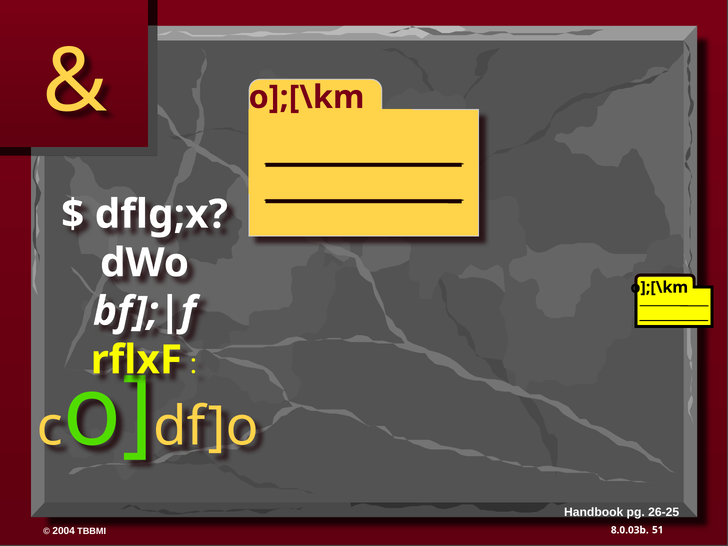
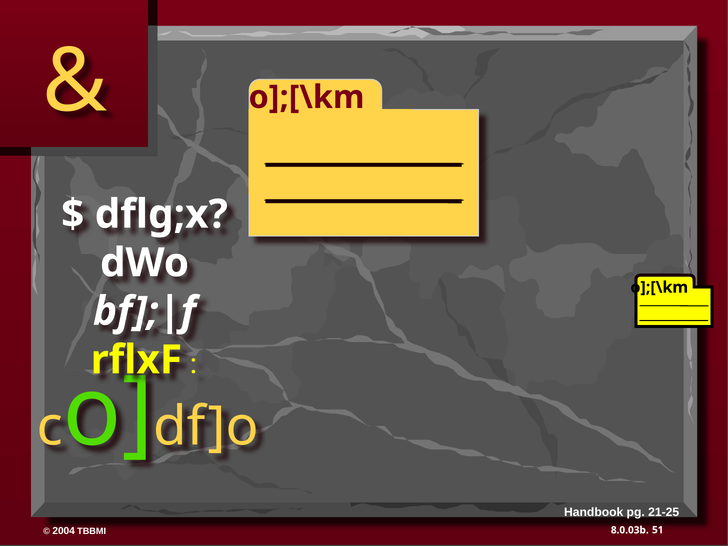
26-25: 26-25 -> 21-25 (664, 512)
